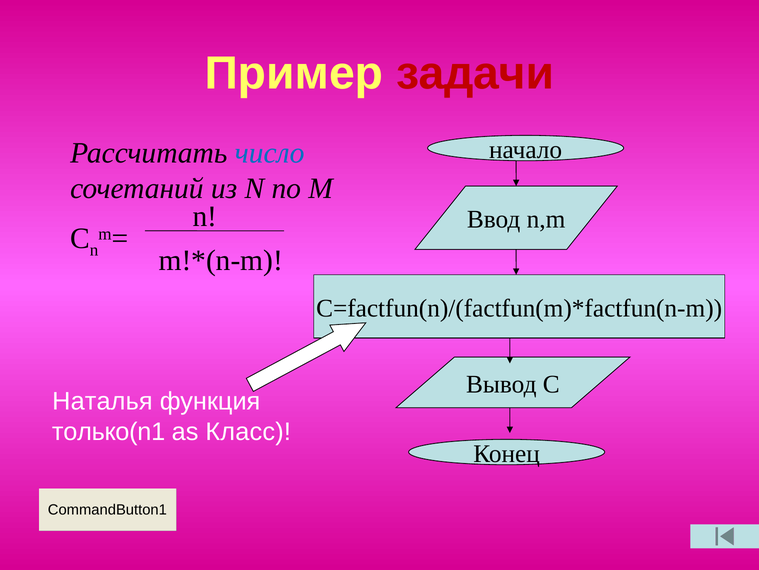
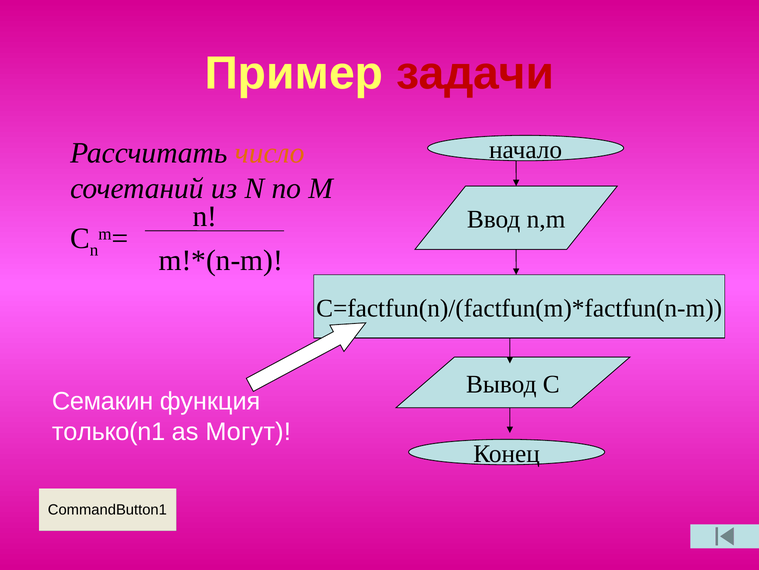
число colour: blue -> orange (270, 153)
Наталья: Наталья -> Семакин (103, 401)
Класс: Класс -> Могут (248, 431)
